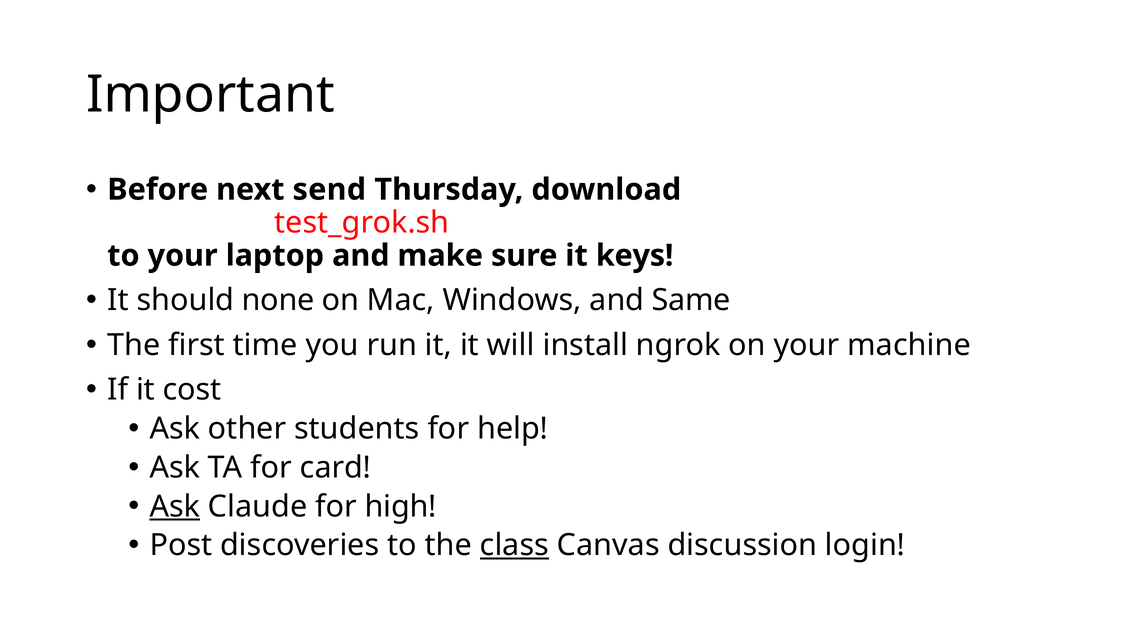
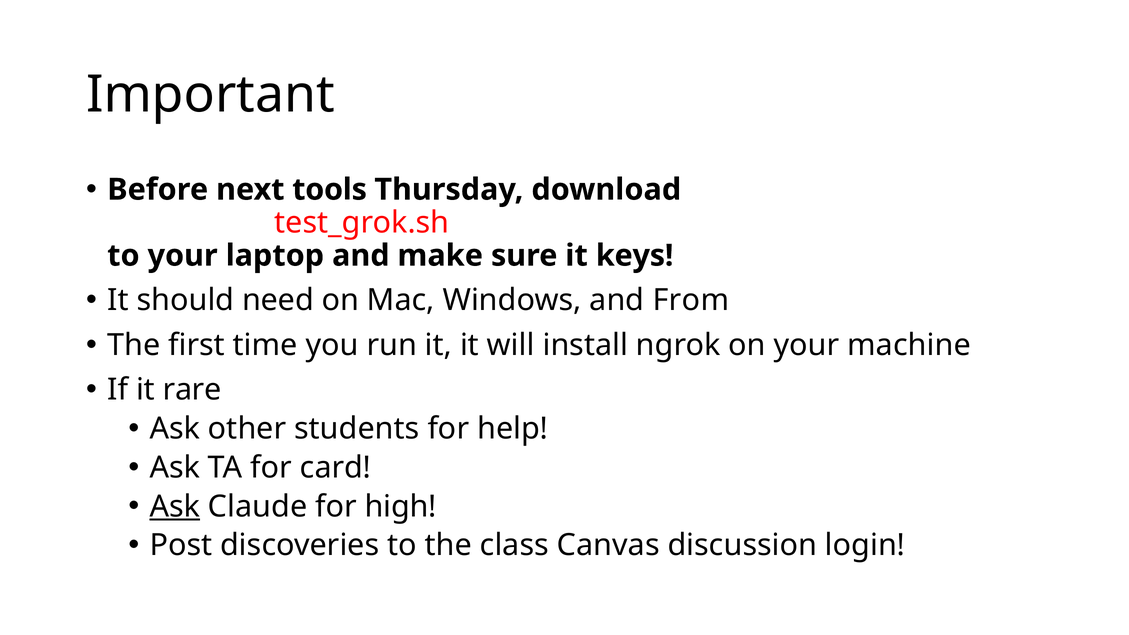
send: send -> tools (330, 190)
none: none -> need (278, 300)
Same: Same -> From (691, 300)
cost: cost -> rare (192, 390)
class underline: present -> none (514, 545)
